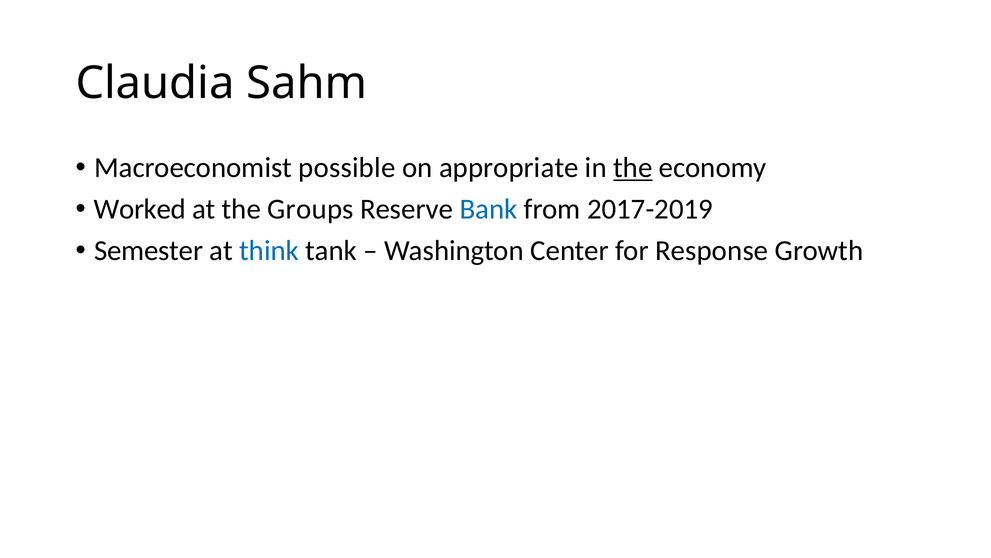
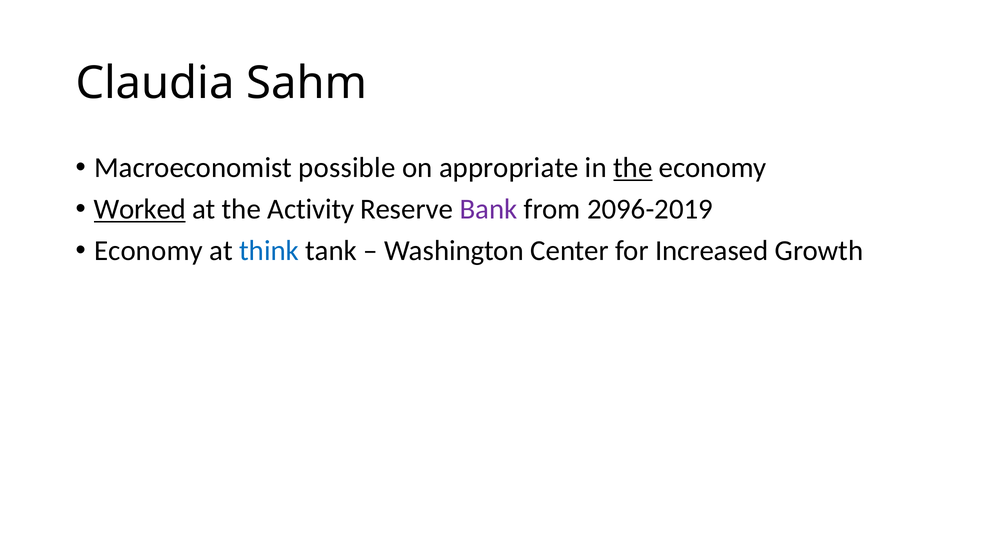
Worked underline: none -> present (140, 209)
Groups: Groups -> Activity (311, 209)
Bank colour: blue -> purple (488, 209)
2017-2019: 2017-2019 -> 2096-2019 (650, 209)
Semester: Semester -> Economy (148, 251)
Response: Response -> Increased (712, 251)
